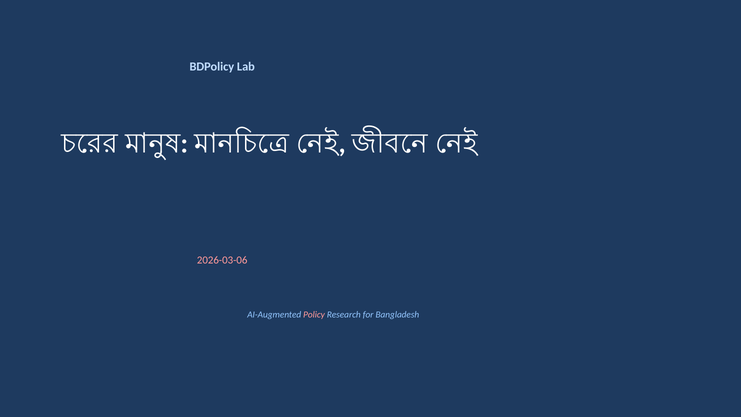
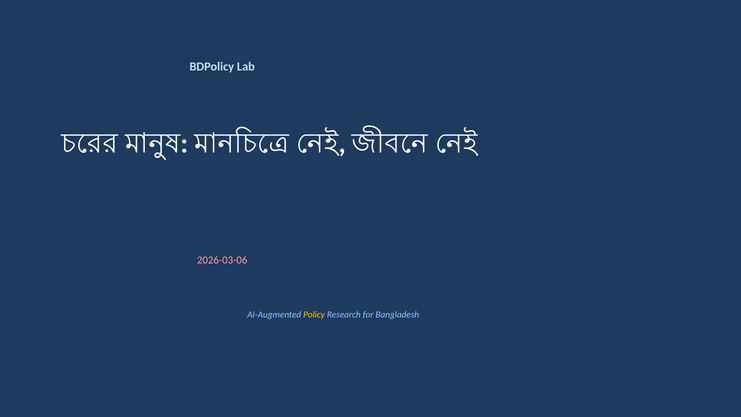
Policy colour: pink -> yellow (314, 315)
